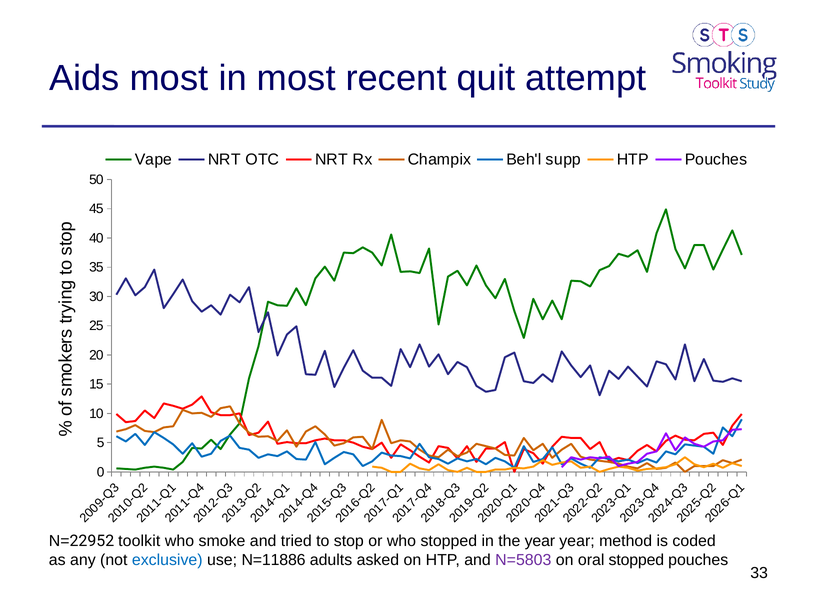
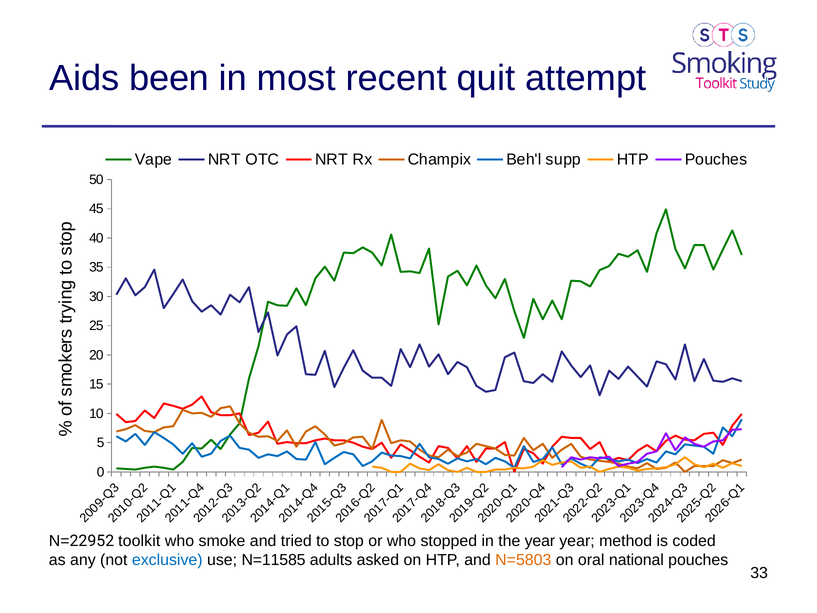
Aids most: most -> been (169, 78)
N=11886: N=11886 -> N=11585 (274, 560)
N=5803 colour: purple -> orange (523, 560)
oral stopped: stopped -> national (636, 560)
